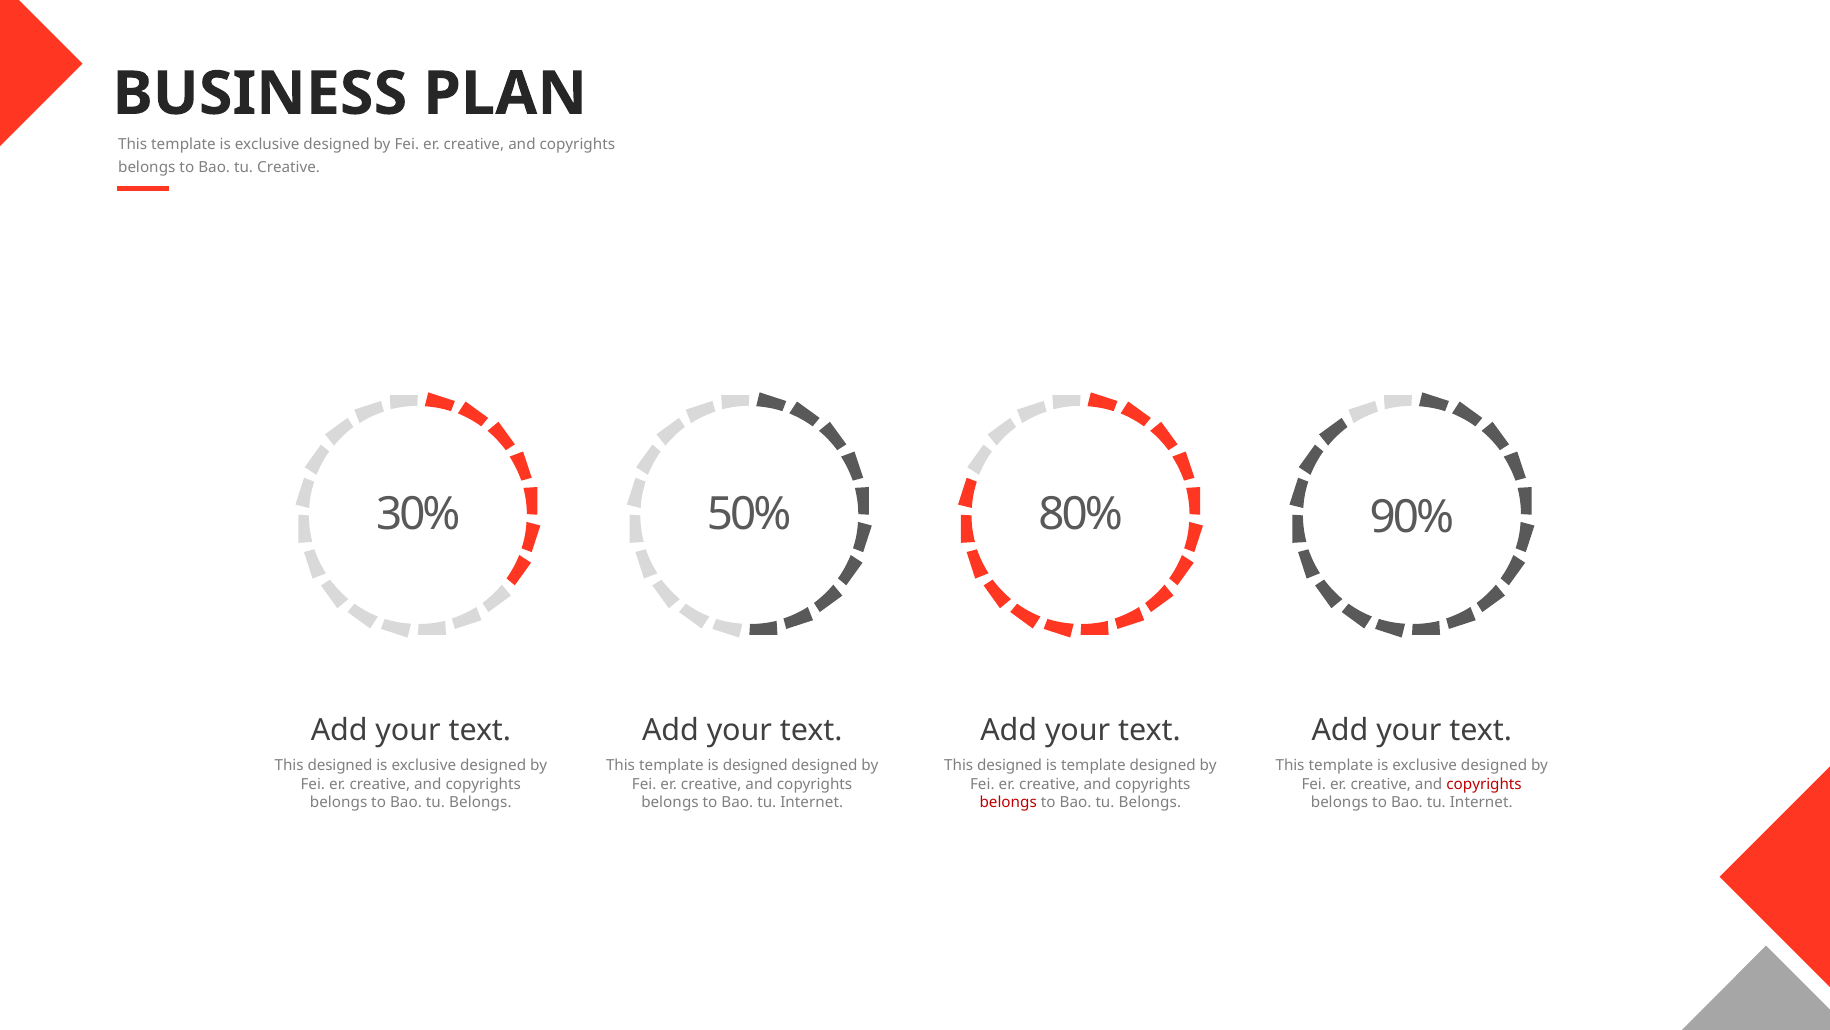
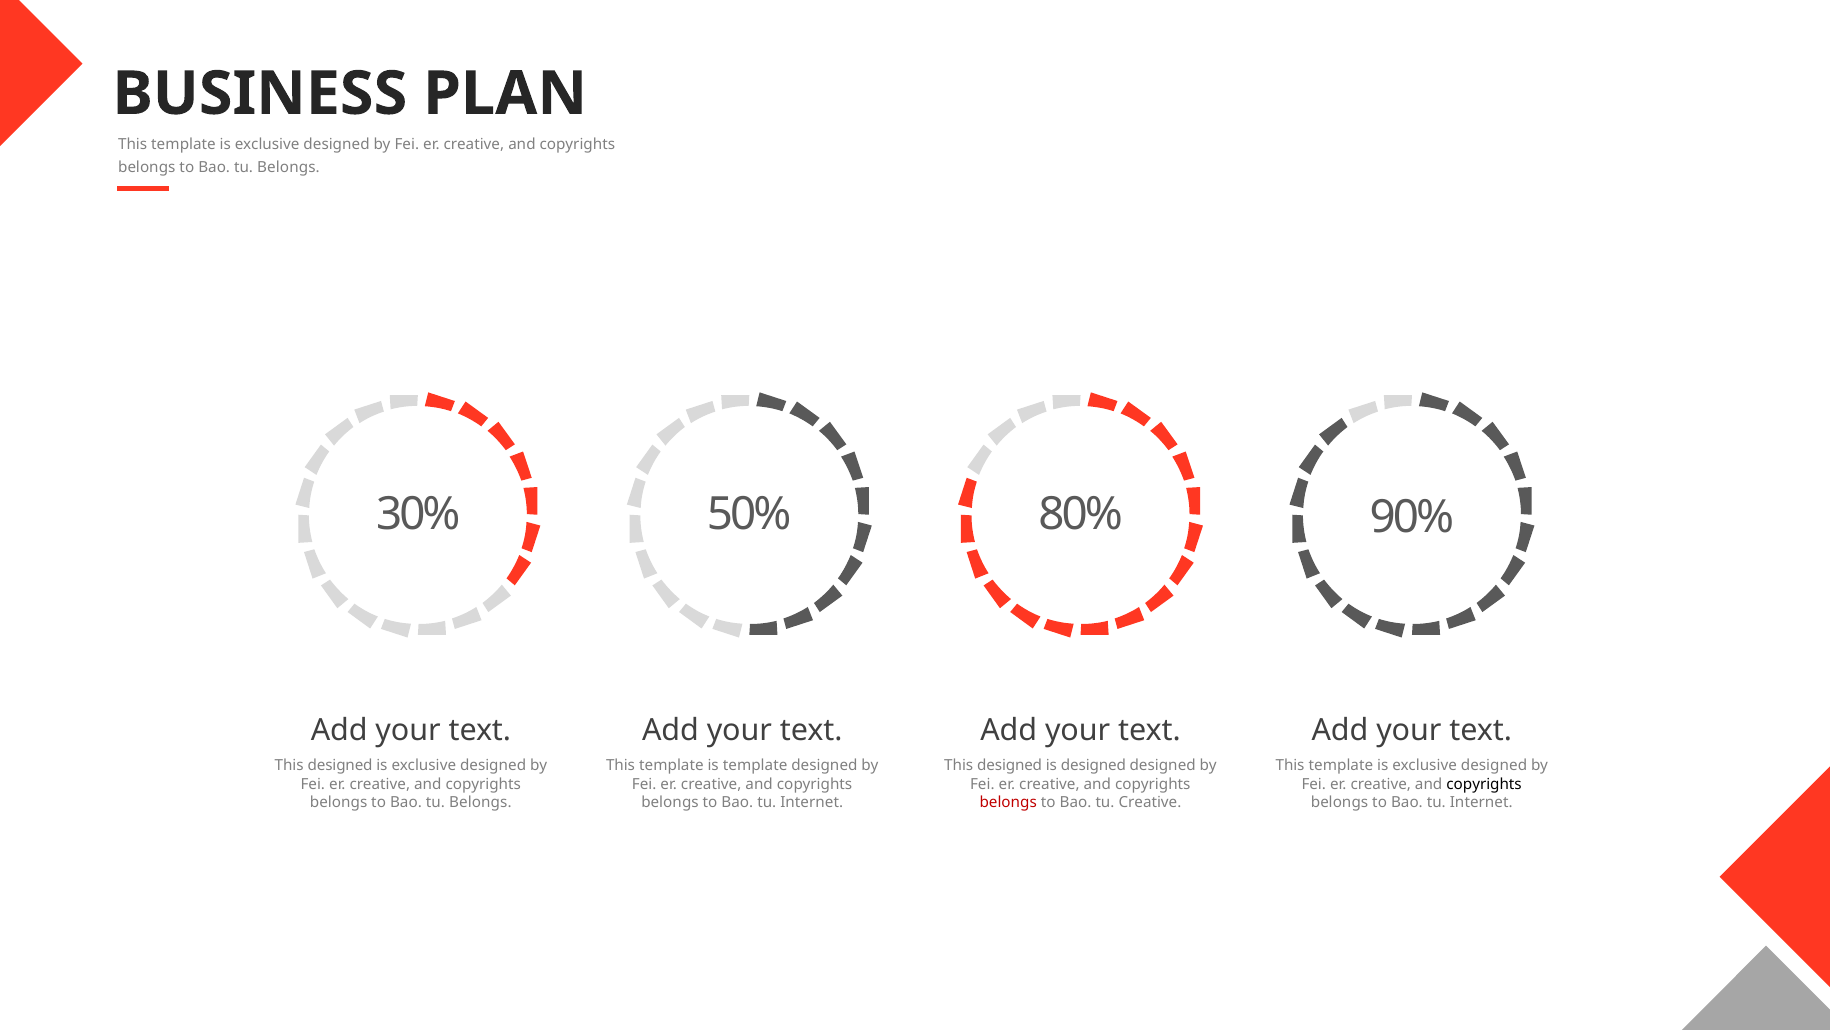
Creative: Creative -> Belongs (288, 167)
is designed: designed -> template (755, 765)
is template: template -> designed (1093, 765)
copyrights colour: red -> black (1484, 784)
Belongs: Belongs -> Creative (1150, 802)
